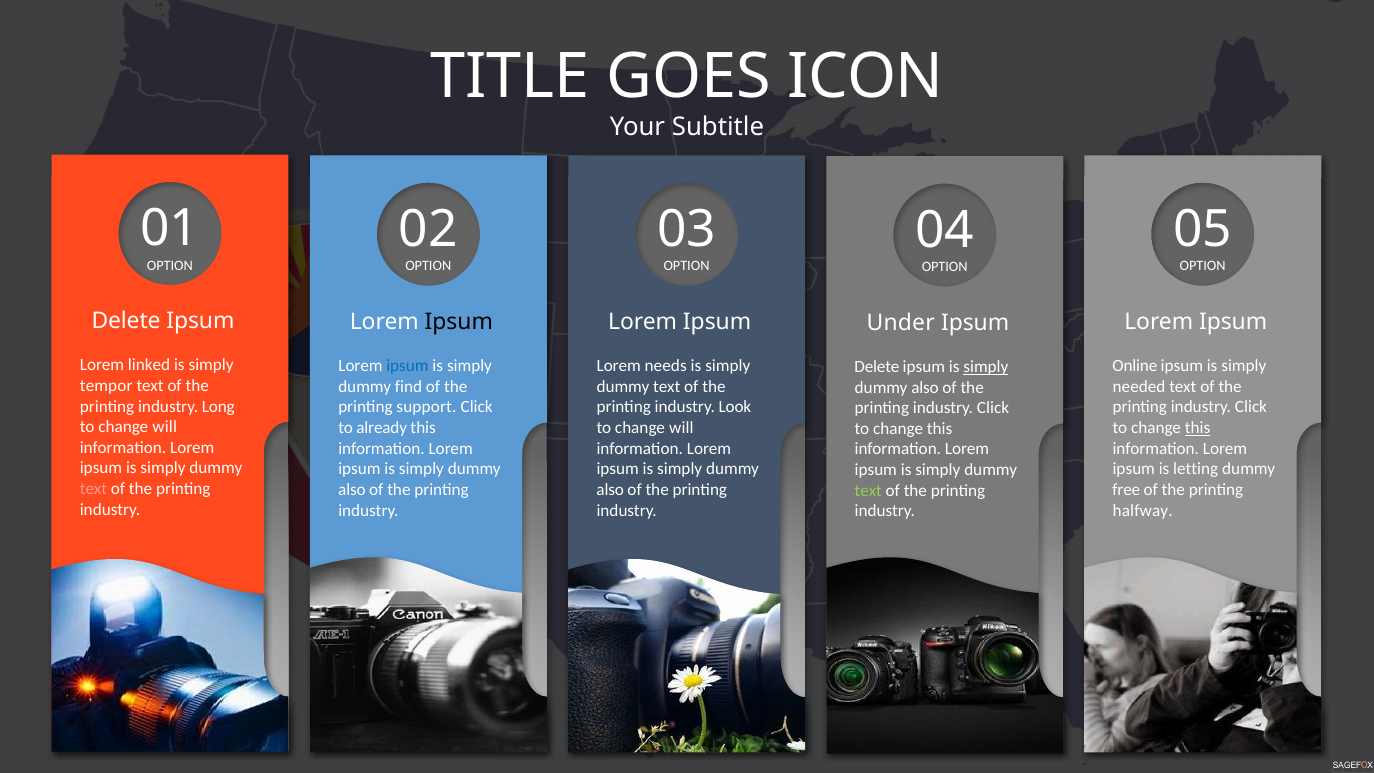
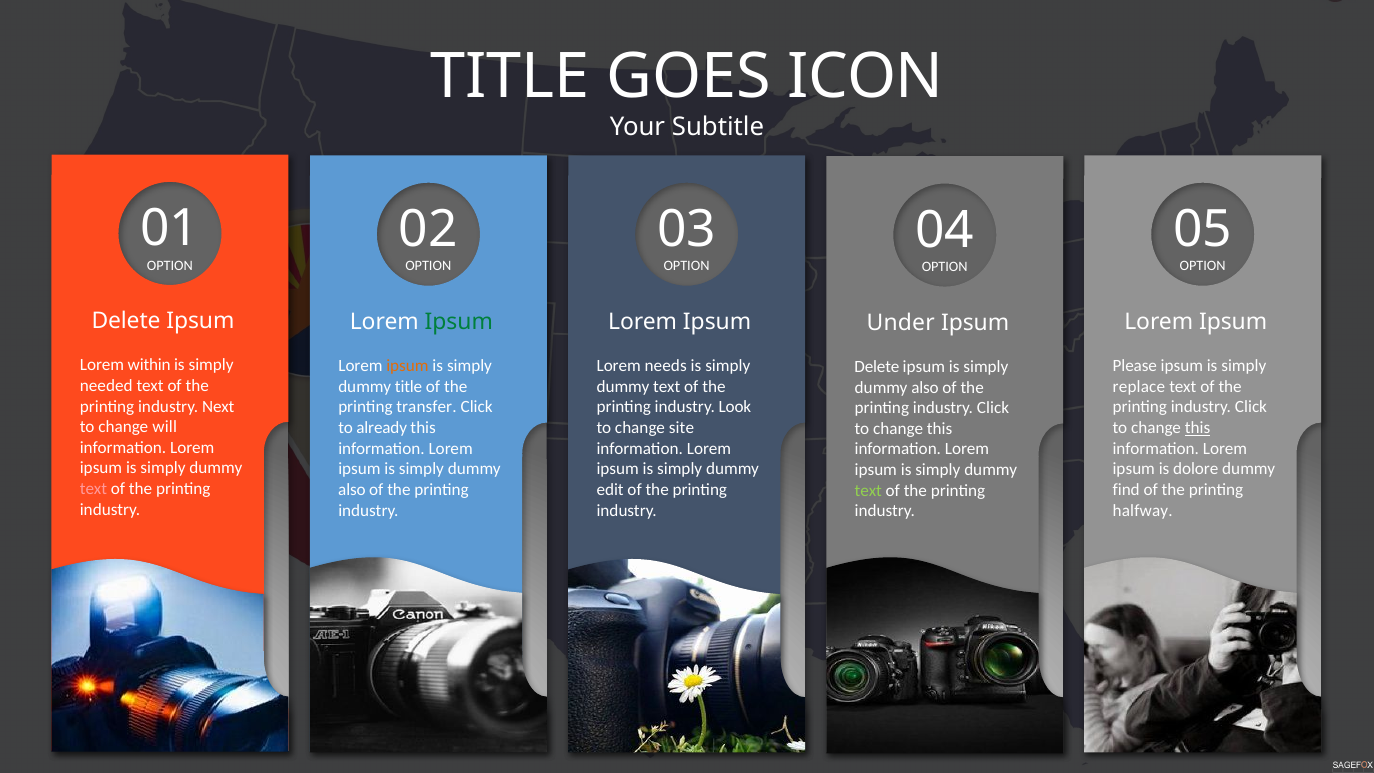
Ipsum colour: black -> green (459, 322)
linked: linked -> within (149, 365)
ipsum colour: blue -> orange (407, 366)
Online: Online -> Please (1135, 366)
simply underline: present -> none (986, 367)
tempor: tempor -> needed (106, 386)
dummy find: find -> title (409, 387)
needed: needed -> replace (1139, 387)
Long: Long -> Next (218, 406)
support: support -> transfer (427, 407)
will: will -> site (681, 428)
letting: letting -> dolore (1196, 469)
also: also -> edit (610, 490)
free: free -> find (1126, 490)
